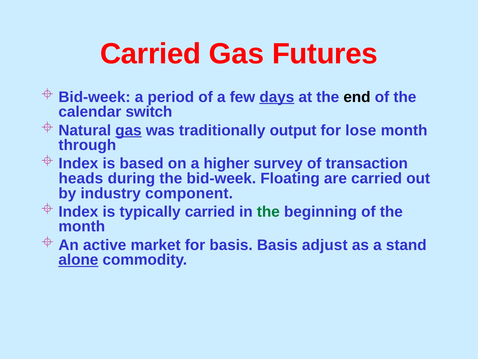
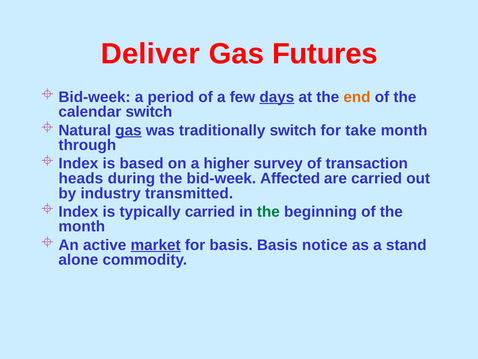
Carried: Carried -> Deliver (150, 54)
end colour: black -> orange (357, 97)
traditionally output: output -> switch (293, 130)
lose: lose -> take (361, 130)
Floating: Floating -> Affected (290, 178)
component: component -> transmitted (189, 193)
market underline: none -> present (156, 245)
adjust: adjust -> notice (325, 245)
alone underline: present -> none (78, 260)
